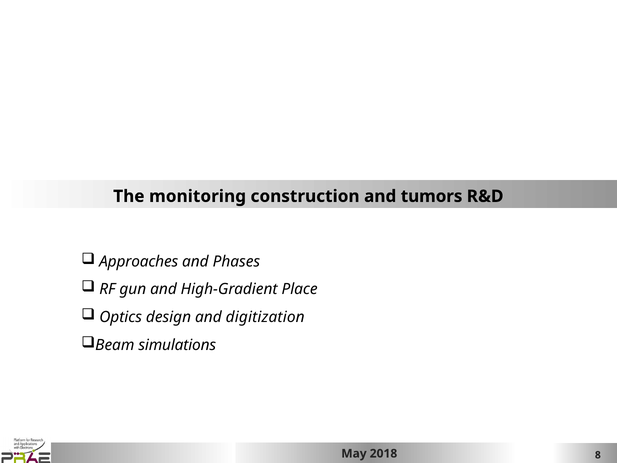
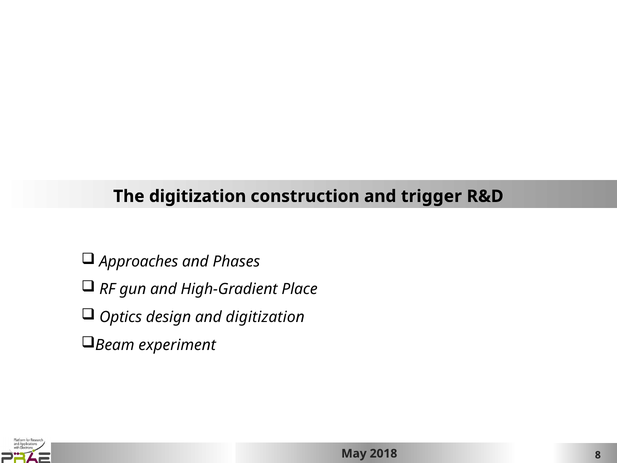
The monitoring: monitoring -> digitization (198, 196)
tumors: tumors -> trigger (431, 196)
simulations: simulations -> experiment (177, 345)
